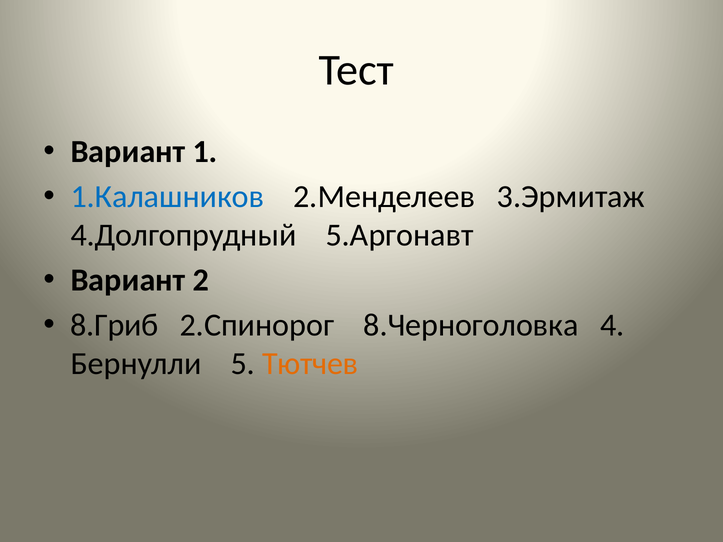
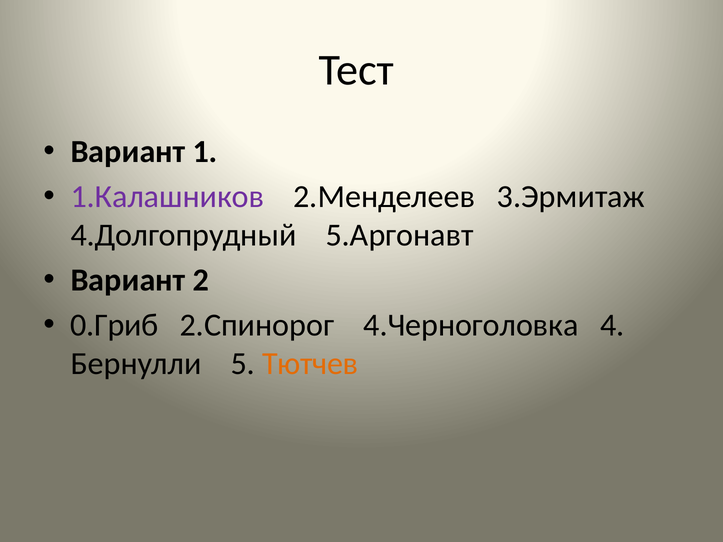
1.Калашников colour: blue -> purple (167, 197)
8.Гриб: 8.Гриб -> 0.Гриб (114, 325)
8.Черноголовка: 8.Черноголовка -> 4.Черноголовка (471, 325)
